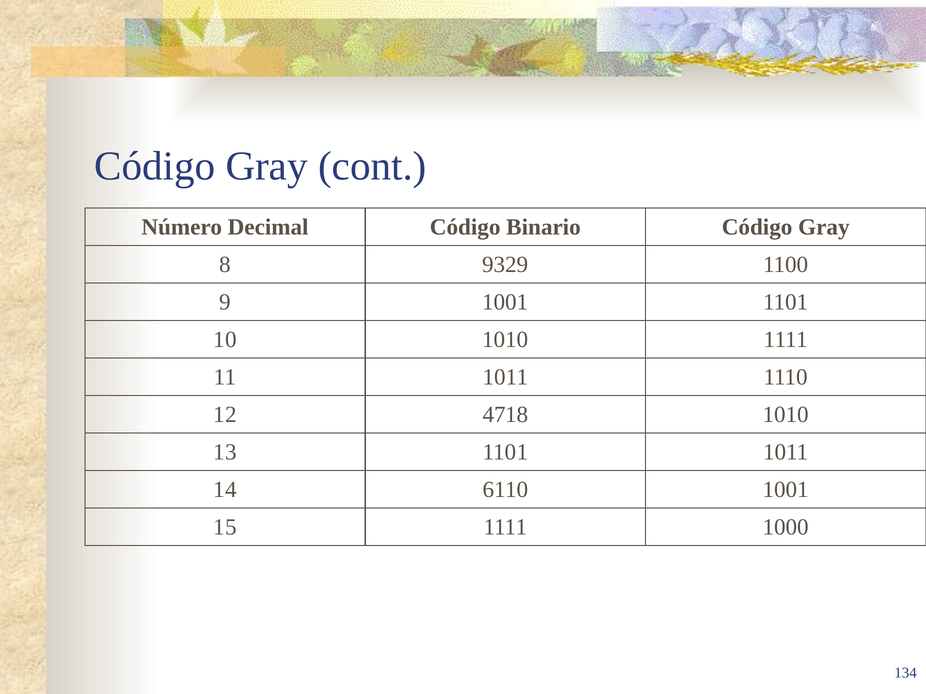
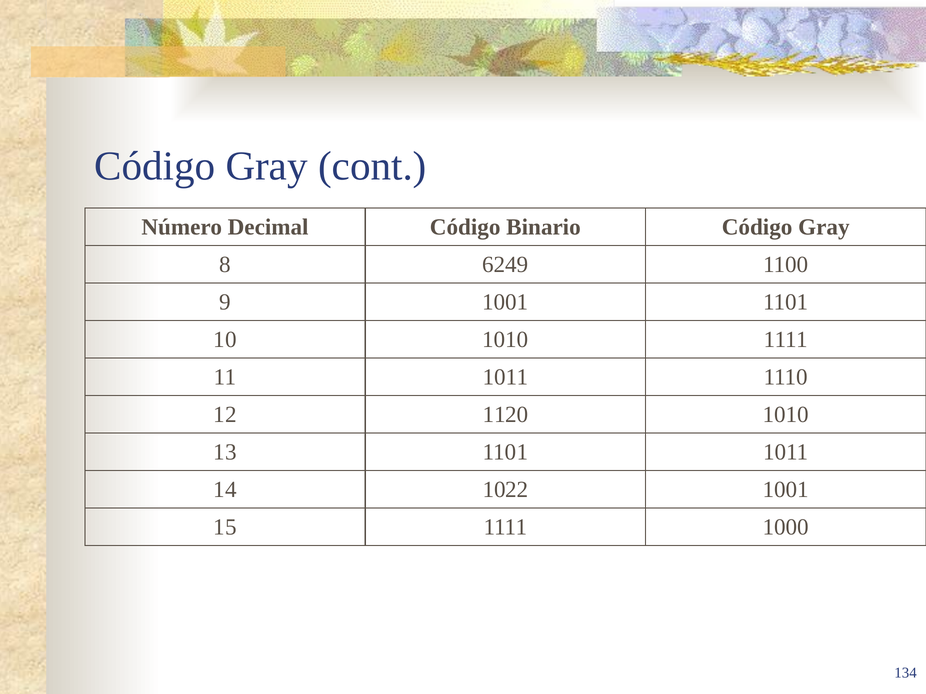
9329: 9329 -> 6249 (505, 265)
4718: 4718 -> 1120 (506, 415)
6110: 6110 -> 1022 (506, 490)
